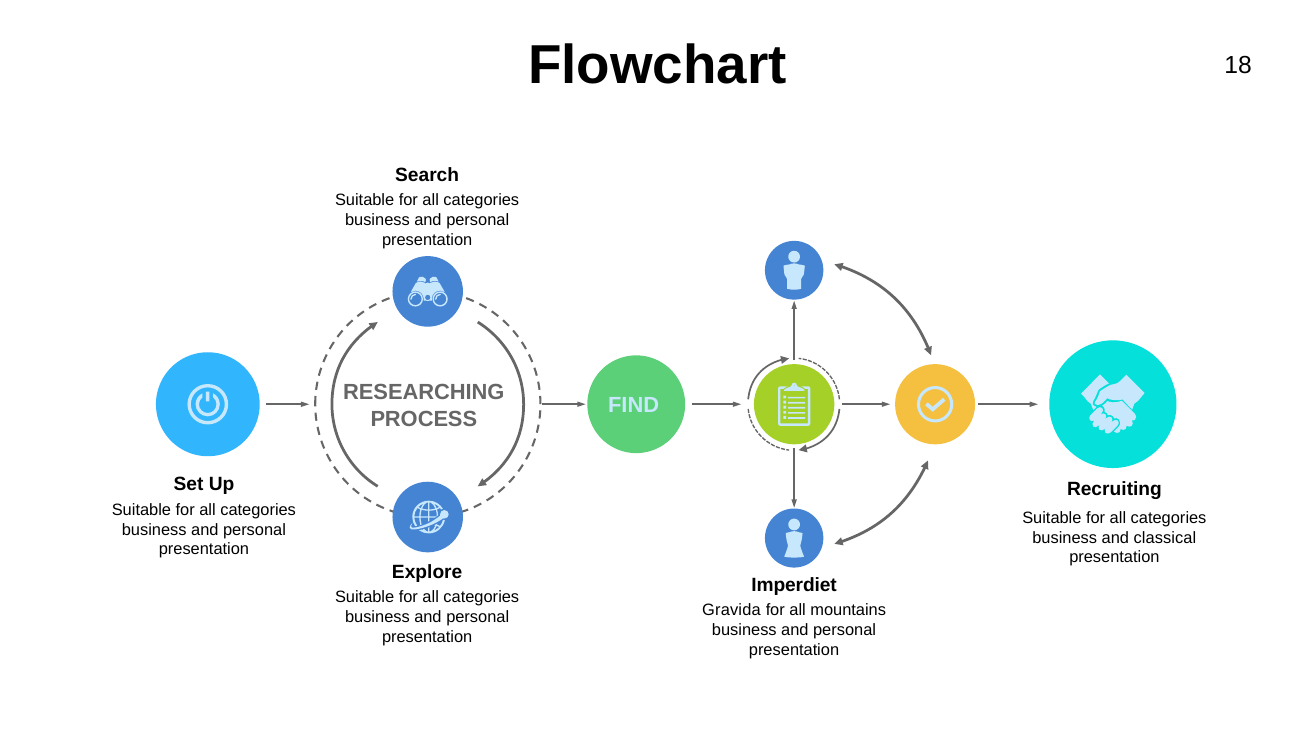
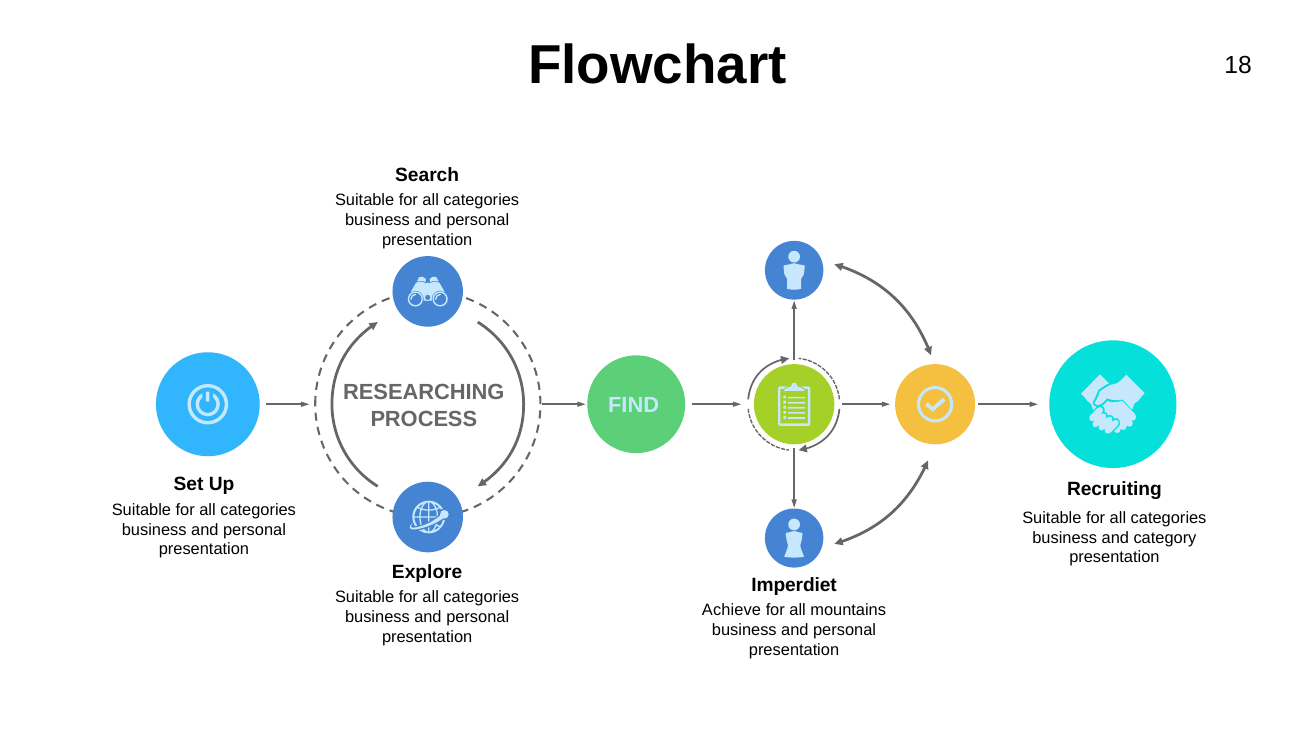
classical: classical -> category (1165, 537)
Gravida: Gravida -> Achieve (732, 610)
